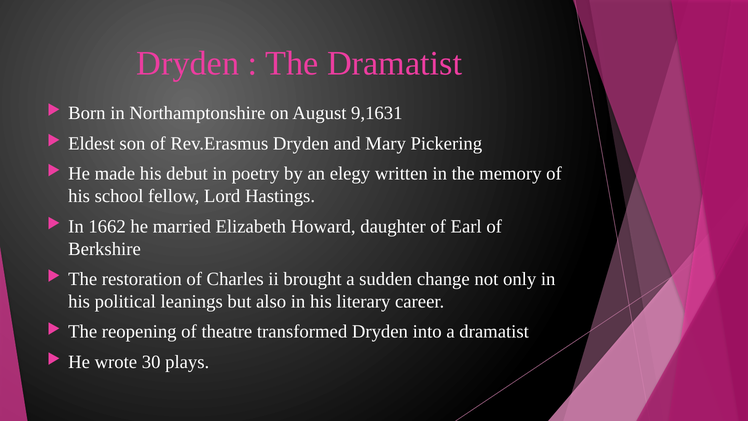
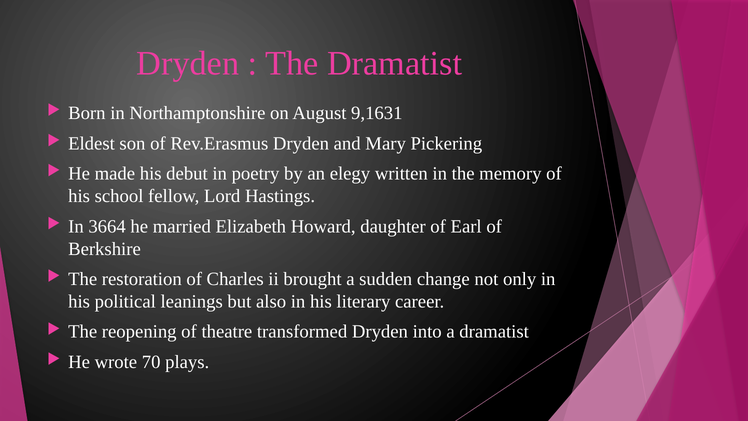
1662: 1662 -> 3664 (107, 226)
30: 30 -> 70 (151, 362)
